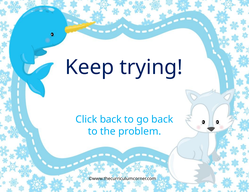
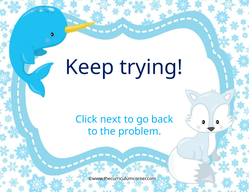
Click back: back -> next (111, 120)
